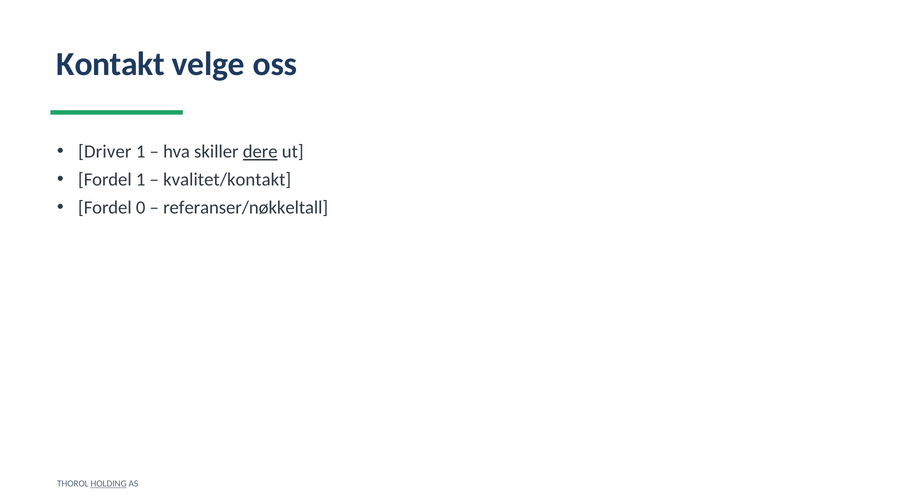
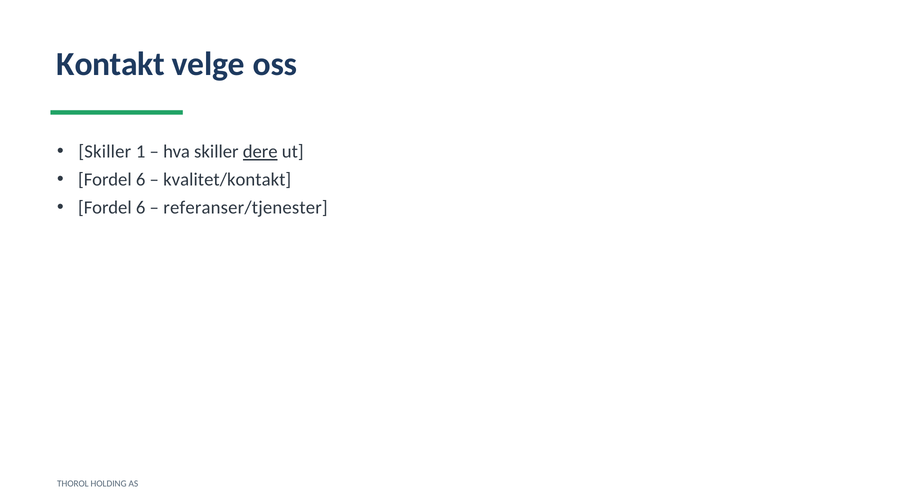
Driver: Driver -> Skiller (105, 152)
1: 1 -> 6 (141, 180)
0: 0 -> 6 (141, 208)
referanser/nøkkeltall: referanser/nøkkeltall -> referanser/tjenester (246, 208)
HOLDING underline: present -> none (109, 484)
